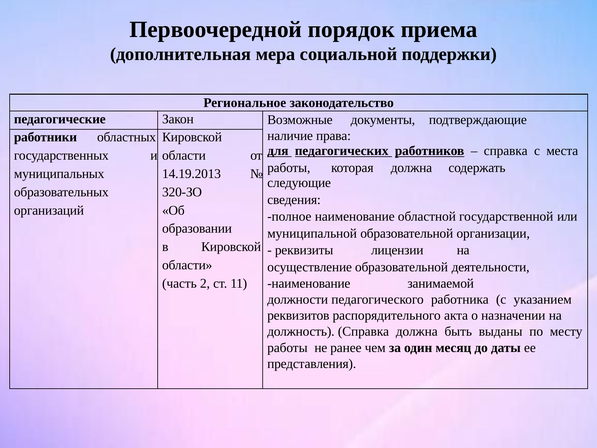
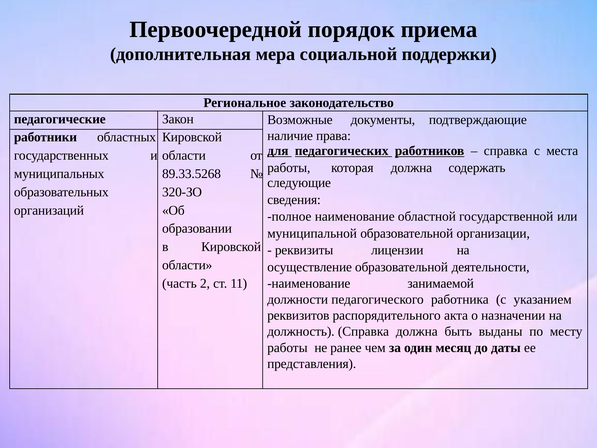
14.19.2013: 14.19.2013 -> 89.33.5268 (192, 174)
